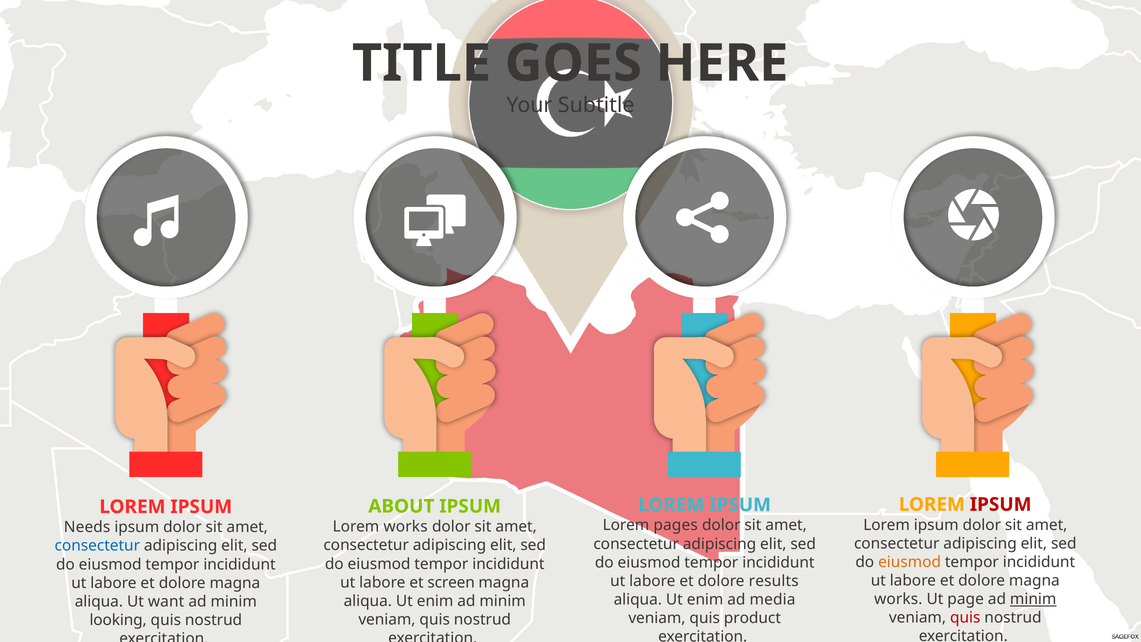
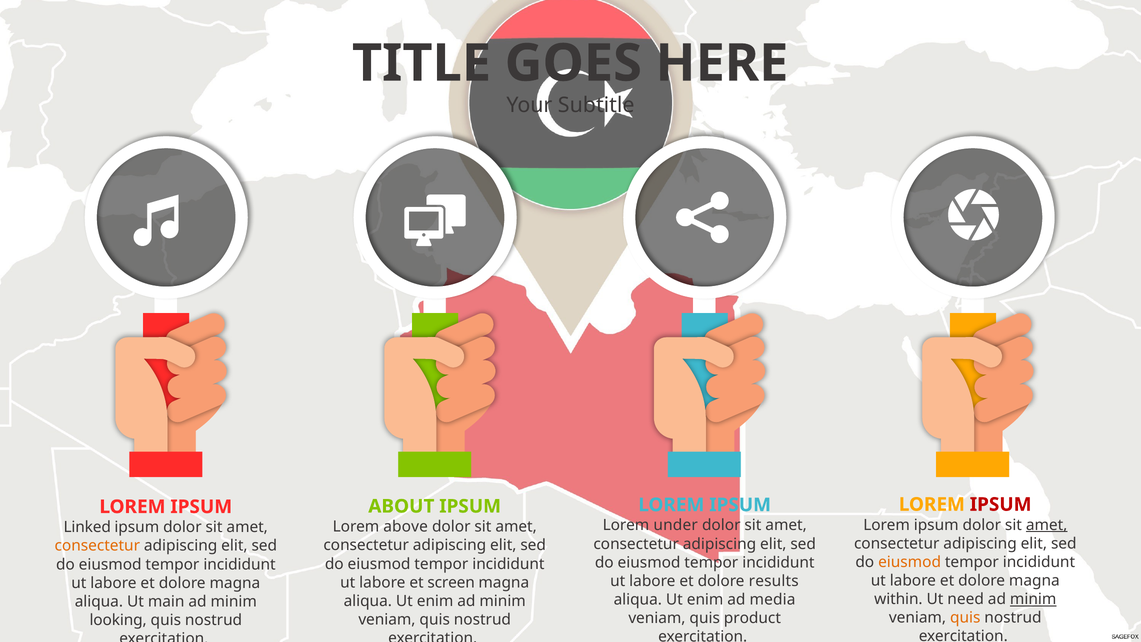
amet underline: none -> present (1047, 525)
pages: pages -> under (676, 525)
Lorem works: works -> above (406, 527)
Needs: Needs -> Linked (87, 527)
consectetur colour: blue -> orange (97, 546)
works: works -> within (898, 599)
page: page -> need (966, 599)
want: want -> main (166, 601)
quis colour: red -> orange (965, 618)
